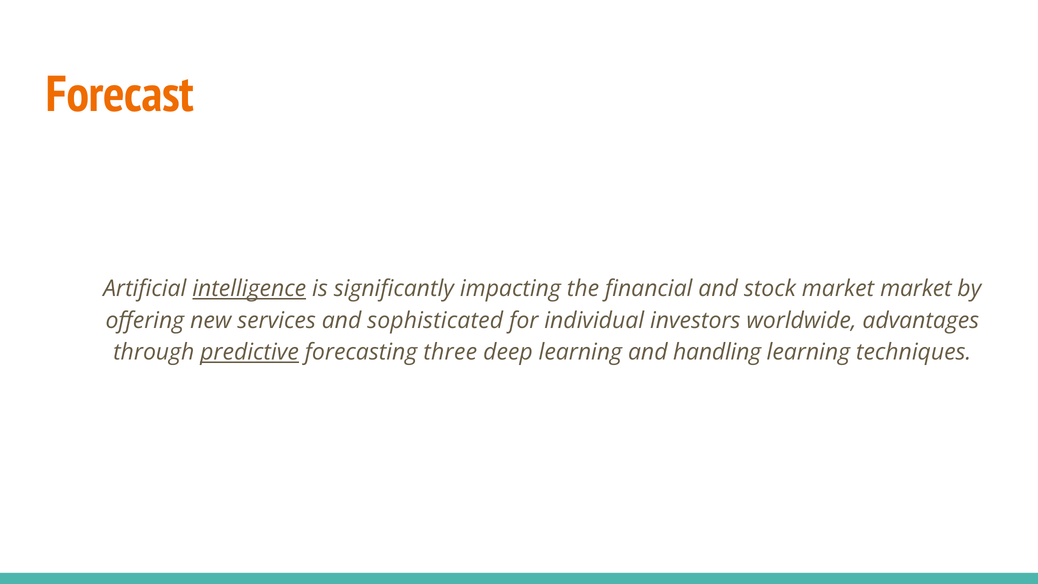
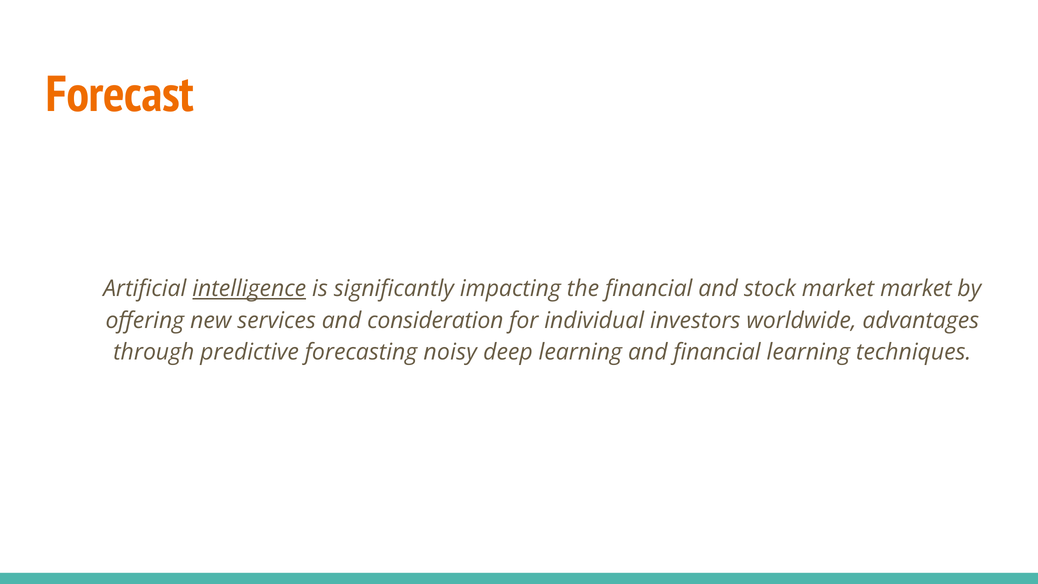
sophisticated: sophisticated -> consideration (435, 321)
predictive underline: present -> none (250, 352)
three: three -> noisy (450, 352)
and handling: handling -> financial (717, 352)
